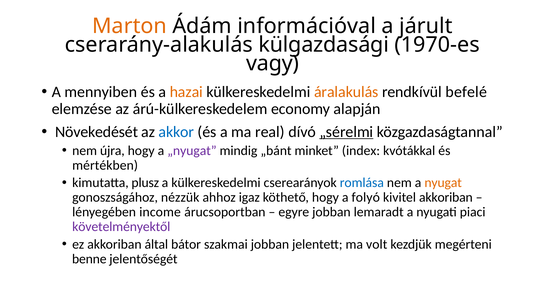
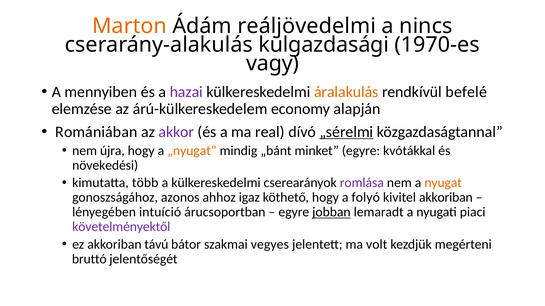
információval: információval -> reáljövedelmi (307, 26)
járult: járult -> nincs (426, 26)
hazai colour: orange -> purple (186, 92)
Növekedését: Növekedését -> Romániában (96, 132)
akkor colour: blue -> purple (176, 132)
„nyugat colour: purple -> orange (192, 151)
minket index: index -> egyre (361, 151)
mértékben: mértékben -> növekedési (105, 166)
plusz: plusz -> több (145, 183)
romlása colour: blue -> purple (362, 183)
nézzük: nézzük -> azonos (180, 198)
income: income -> intuíció (160, 213)
jobban underline: none -> present (331, 213)
által: által -> távú (156, 245)
szakmai jobban: jobban -> vegyes (270, 245)
benne: benne -> bruttó (89, 259)
